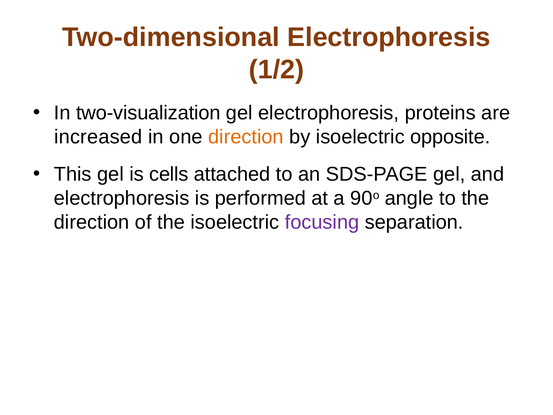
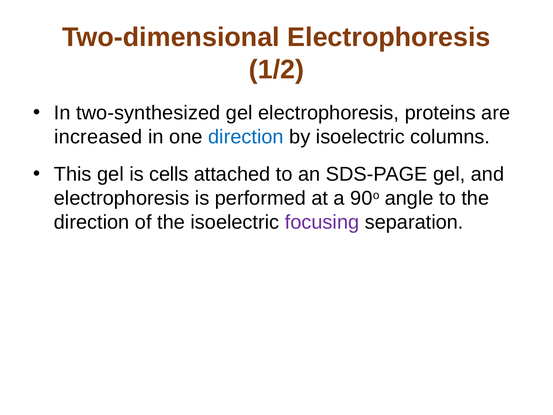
two-visualization: two-visualization -> two-synthesized (148, 113)
direction colour: orange -> blue (246, 137)
opposite: opposite -> columns (450, 137)
